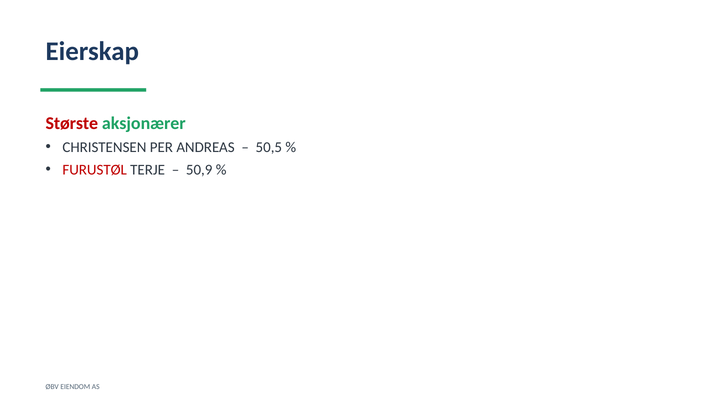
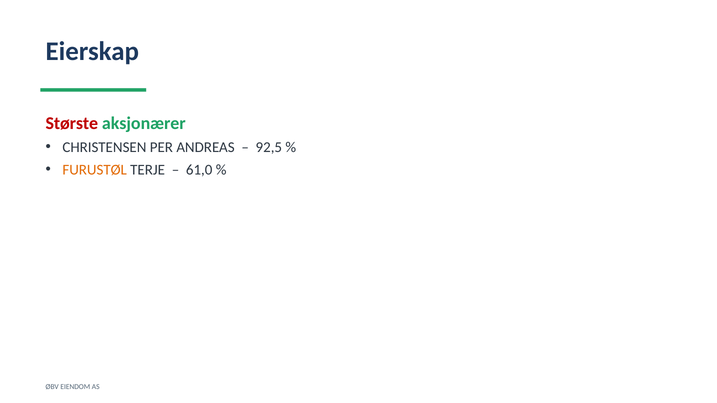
50,5: 50,5 -> 92,5 (269, 147)
FURUSTØL colour: red -> orange (95, 170)
50,9: 50,9 -> 61,0 (199, 170)
